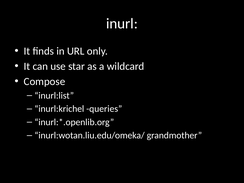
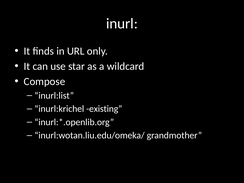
queries: queries -> existing (104, 109)
